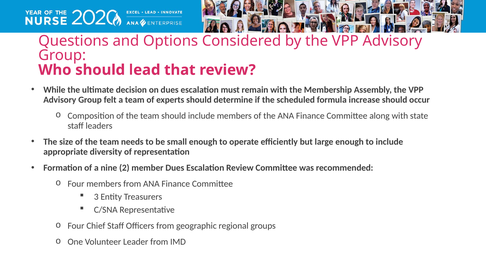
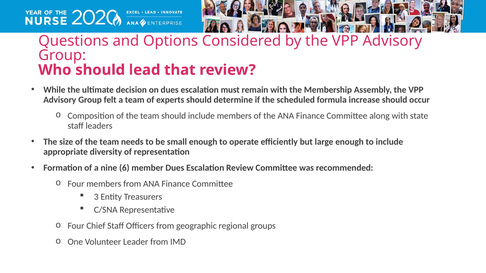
2: 2 -> 6 (124, 168)
